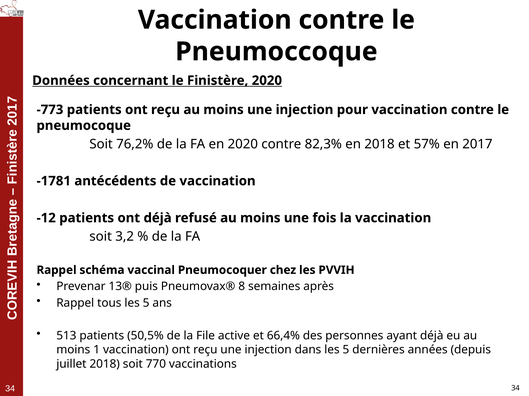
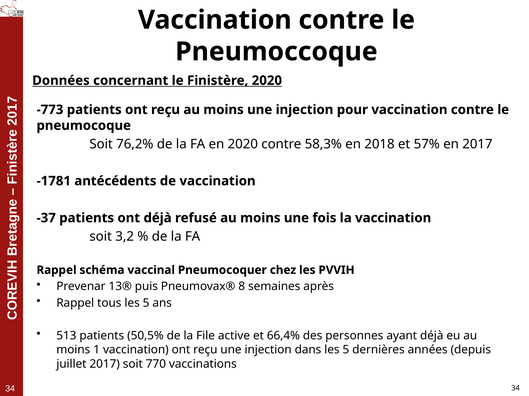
82,3%: 82,3% -> 58,3% (323, 144)
-12: -12 -> -37 (46, 218)
juillet 2018: 2018 -> 2017 (105, 365)
